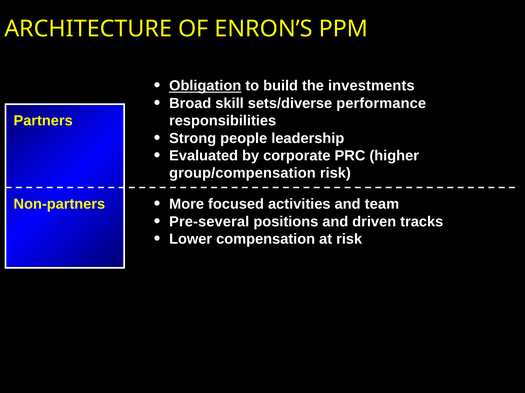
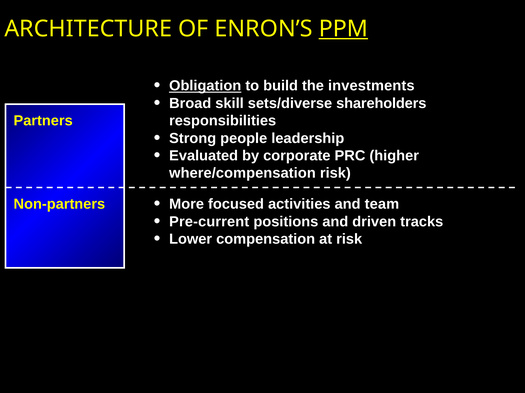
PPM underline: none -> present (343, 29)
performance: performance -> shareholders (381, 103)
group/compensation: group/compensation -> where/compensation (242, 174)
Pre-several: Pre-several -> Pre-current (209, 222)
